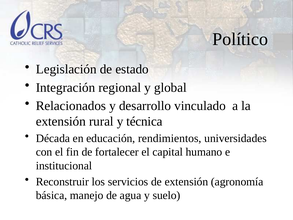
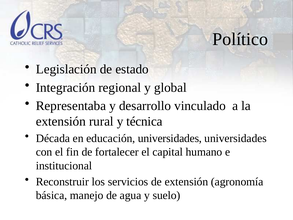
Relacionados: Relacionados -> Representaba (71, 106)
educación rendimientos: rendimientos -> universidades (170, 138)
